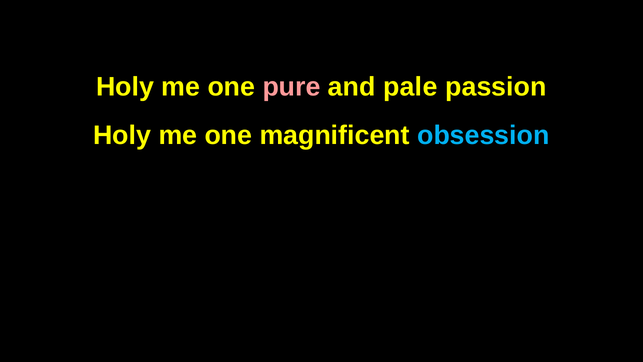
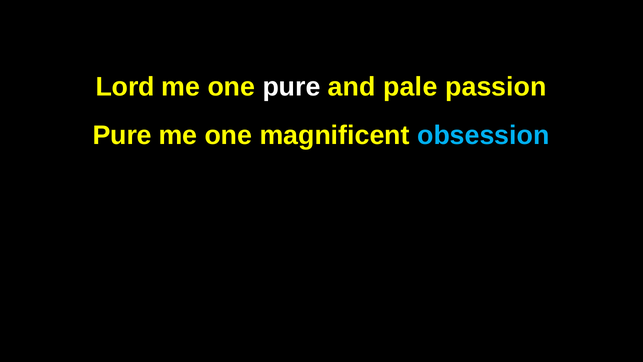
Holy: Holy -> Lord (125, 87)
pure colour: pink -> white (292, 87)
Holy: Holy -> Pure (122, 135)
